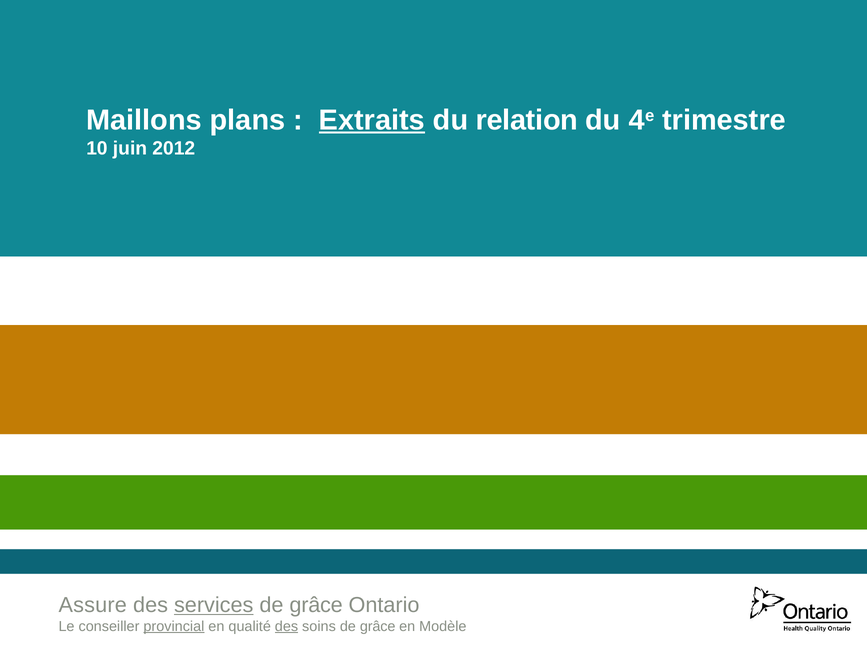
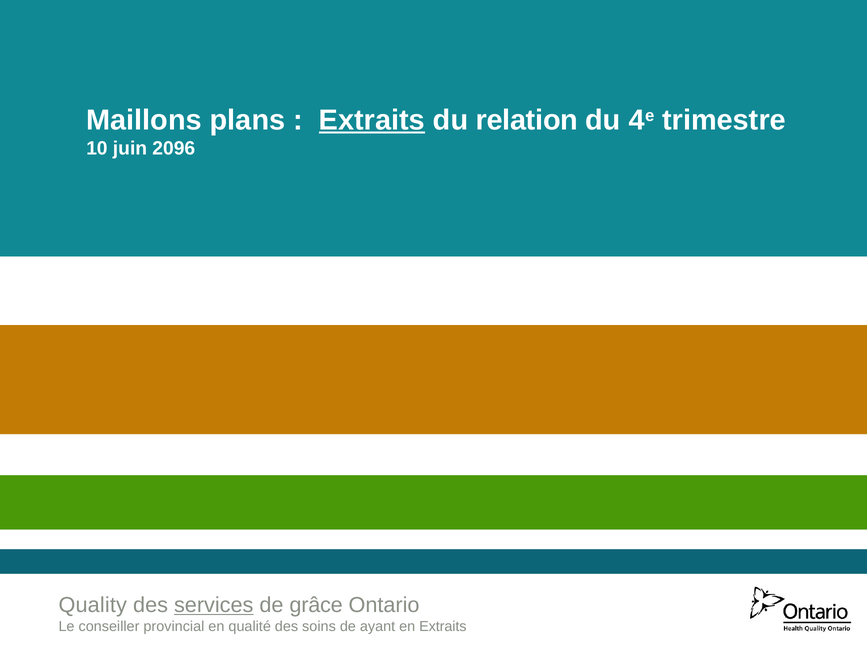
2012: 2012 -> 2096 (174, 148)
Assure: Assure -> Quality (93, 605)
provincial underline: present -> none (174, 627)
des underline: present -> none (287, 627)
soins de grâce: grâce -> ayant (378, 627)
en Modèle: Modèle -> Extraits (443, 627)
